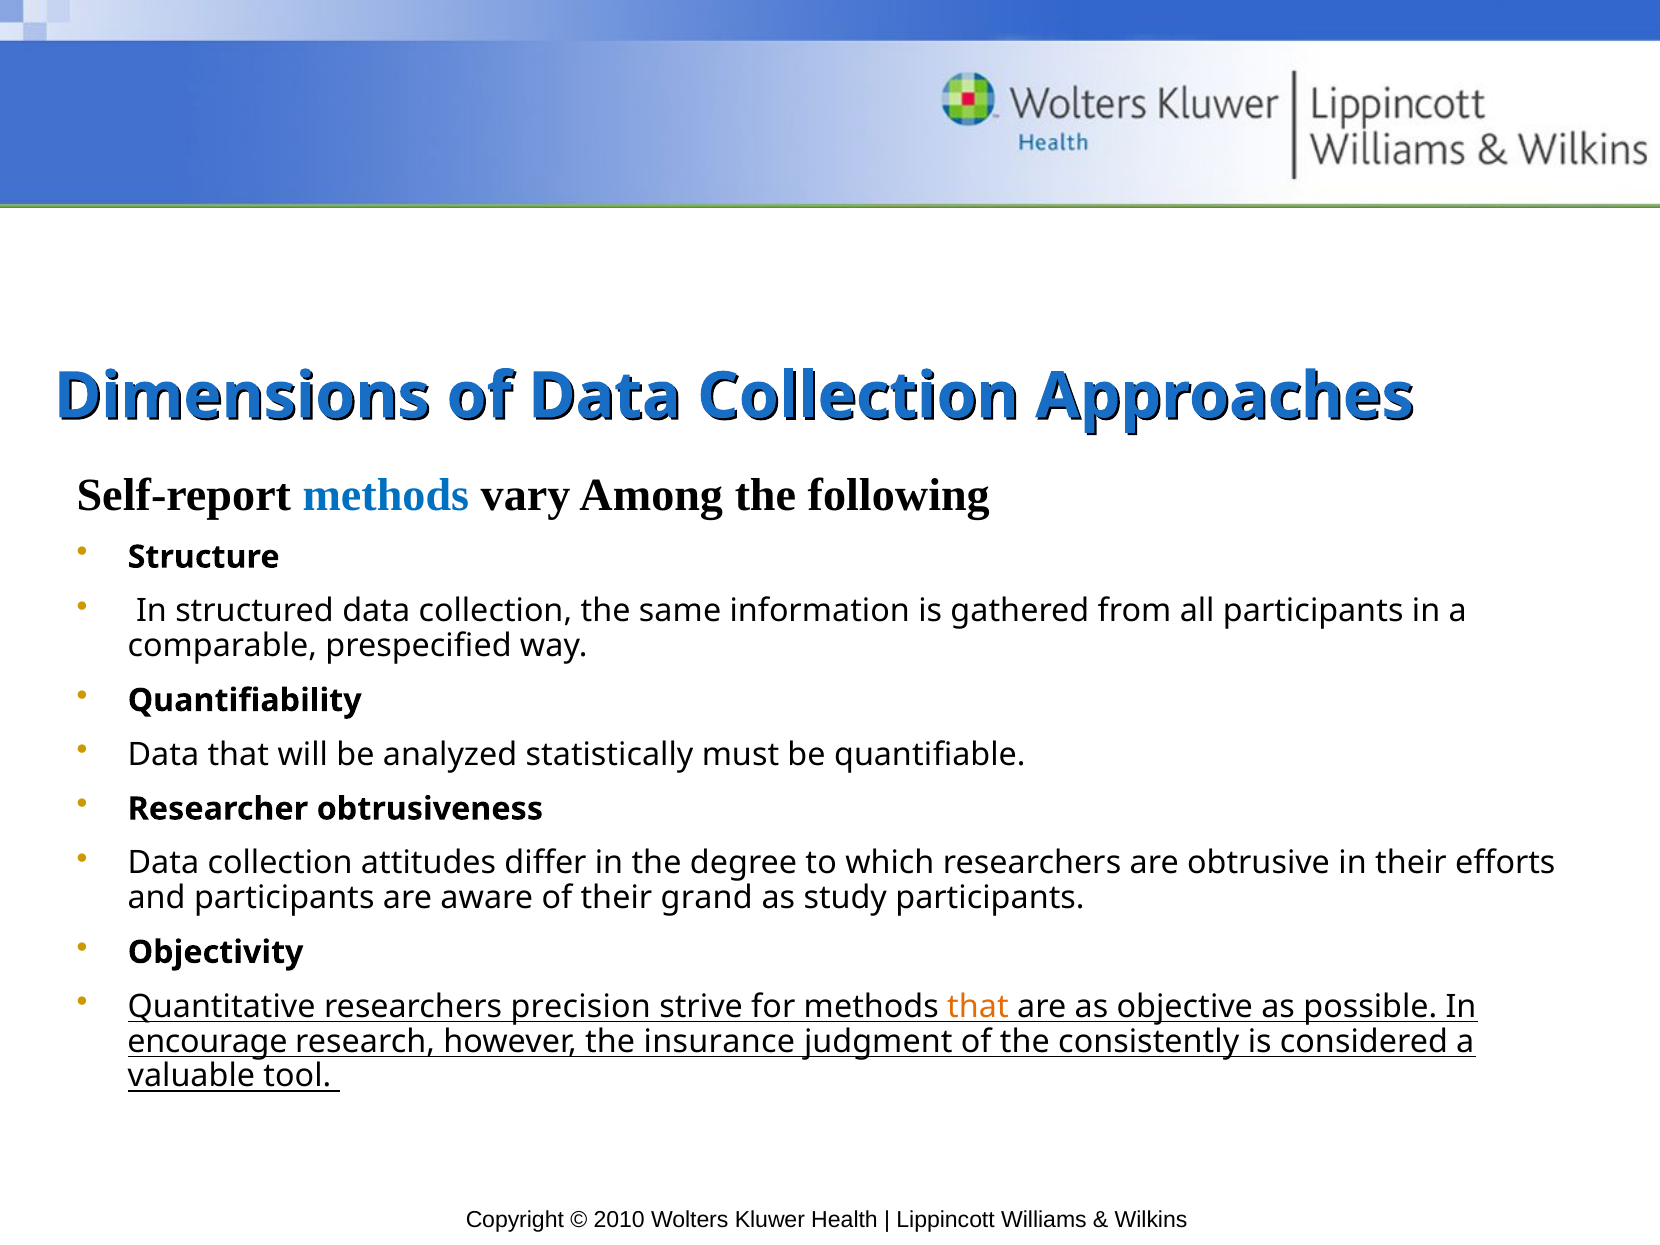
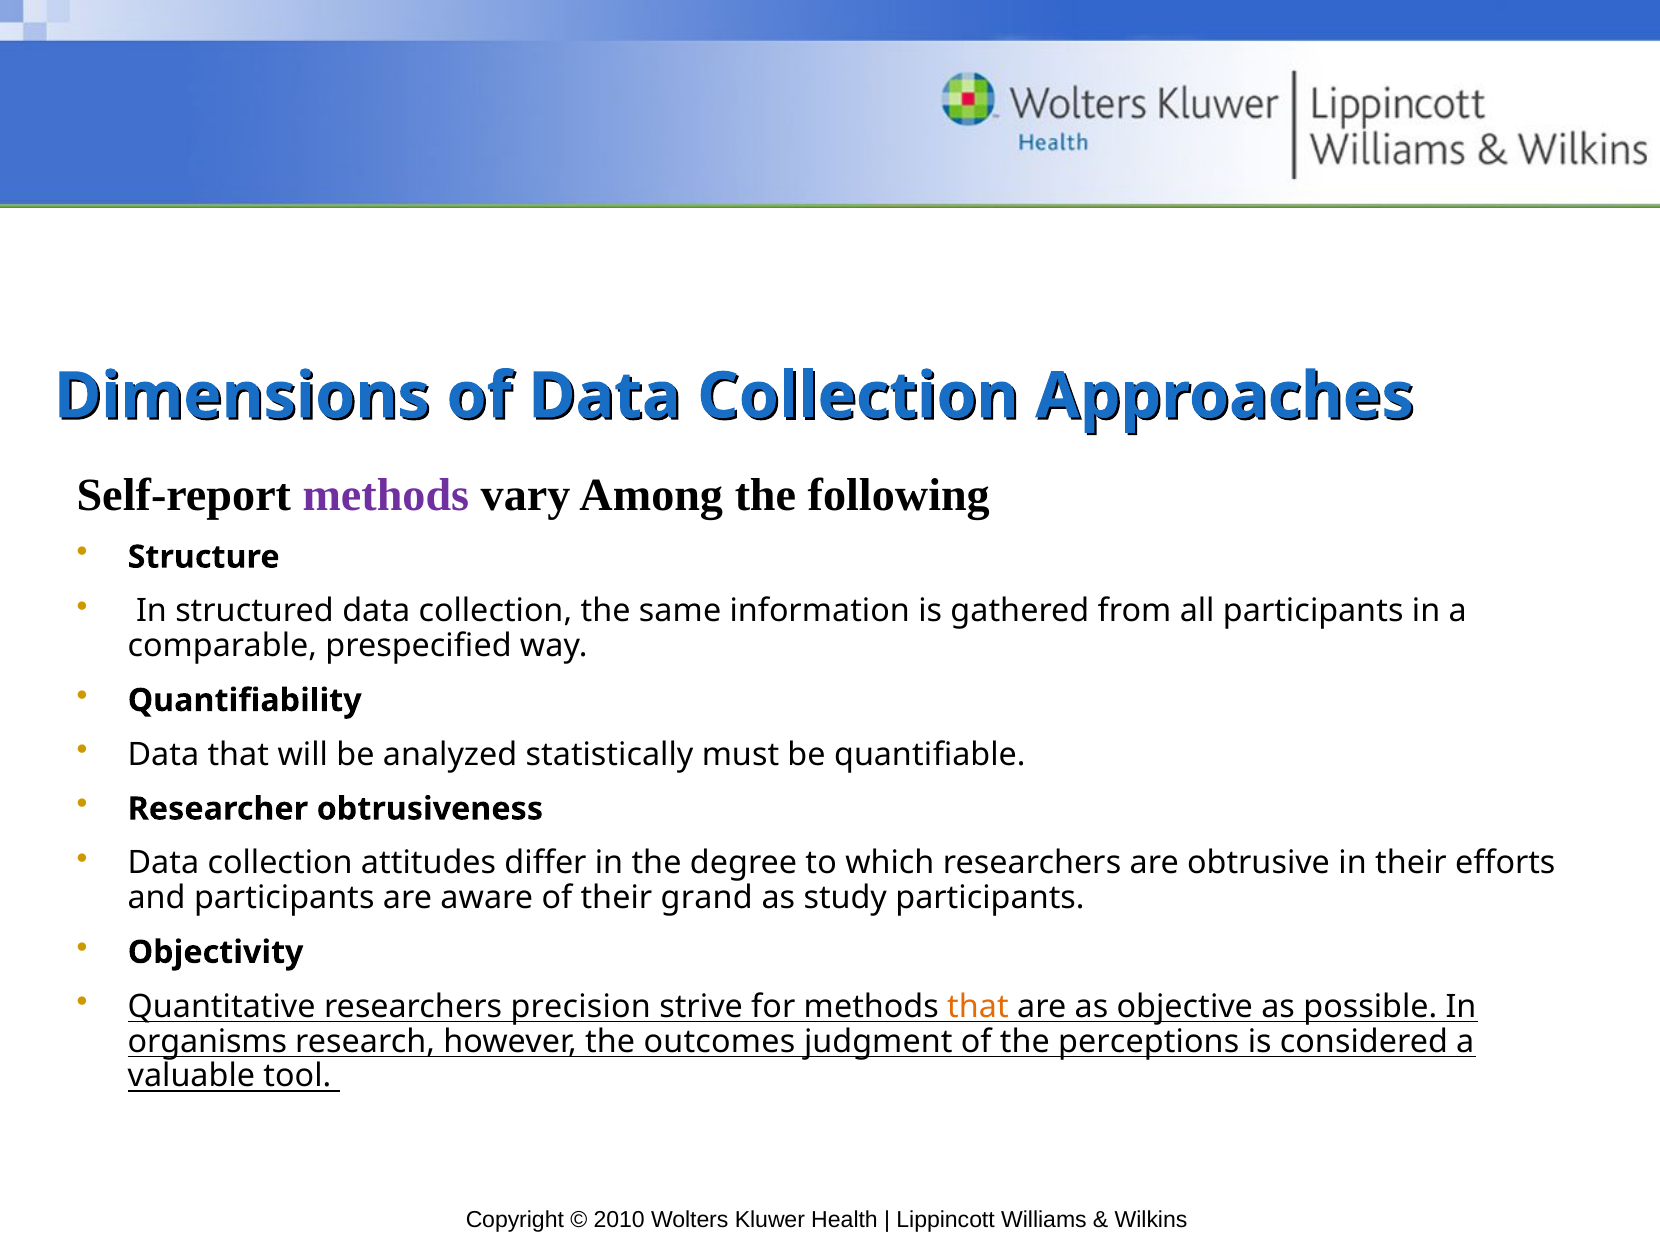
methods colour: blue -> purple (386, 495)
encourage: encourage -> organisms (207, 1041)
insurance: insurance -> outcomes (719, 1041)
consistently: consistently -> perceptions (1149, 1041)
